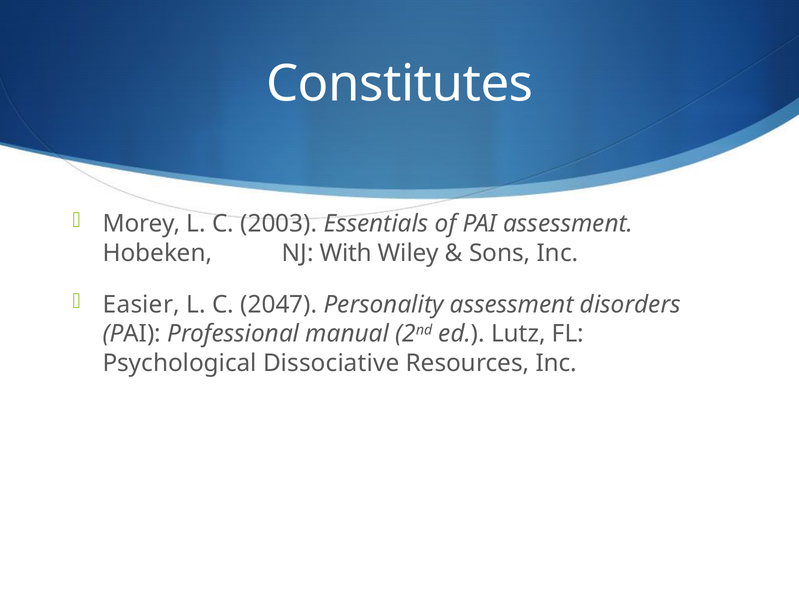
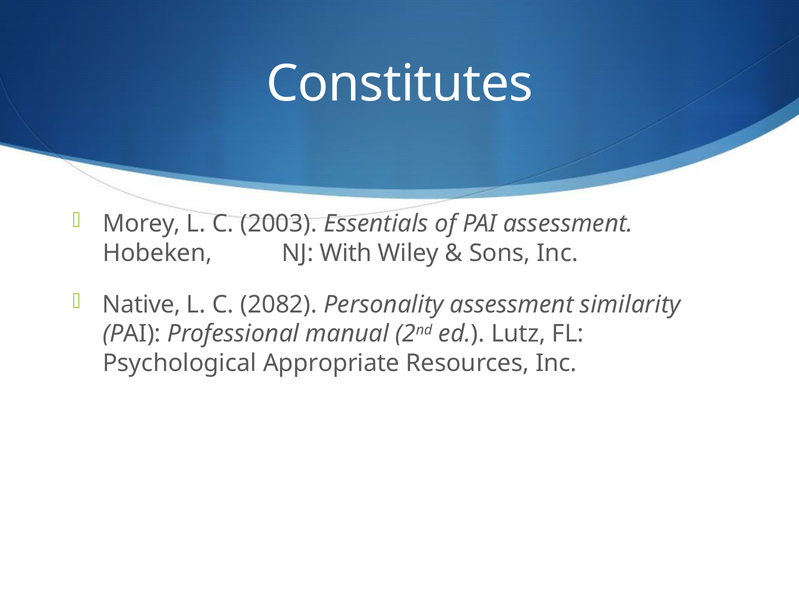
Easier: Easier -> Native (142, 304)
2047: 2047 -> 2082 (279, 304)
disorders: disorders -> similarity (630, 304)
Dissociative: Dissociative -> Appropriate (331, 363)
